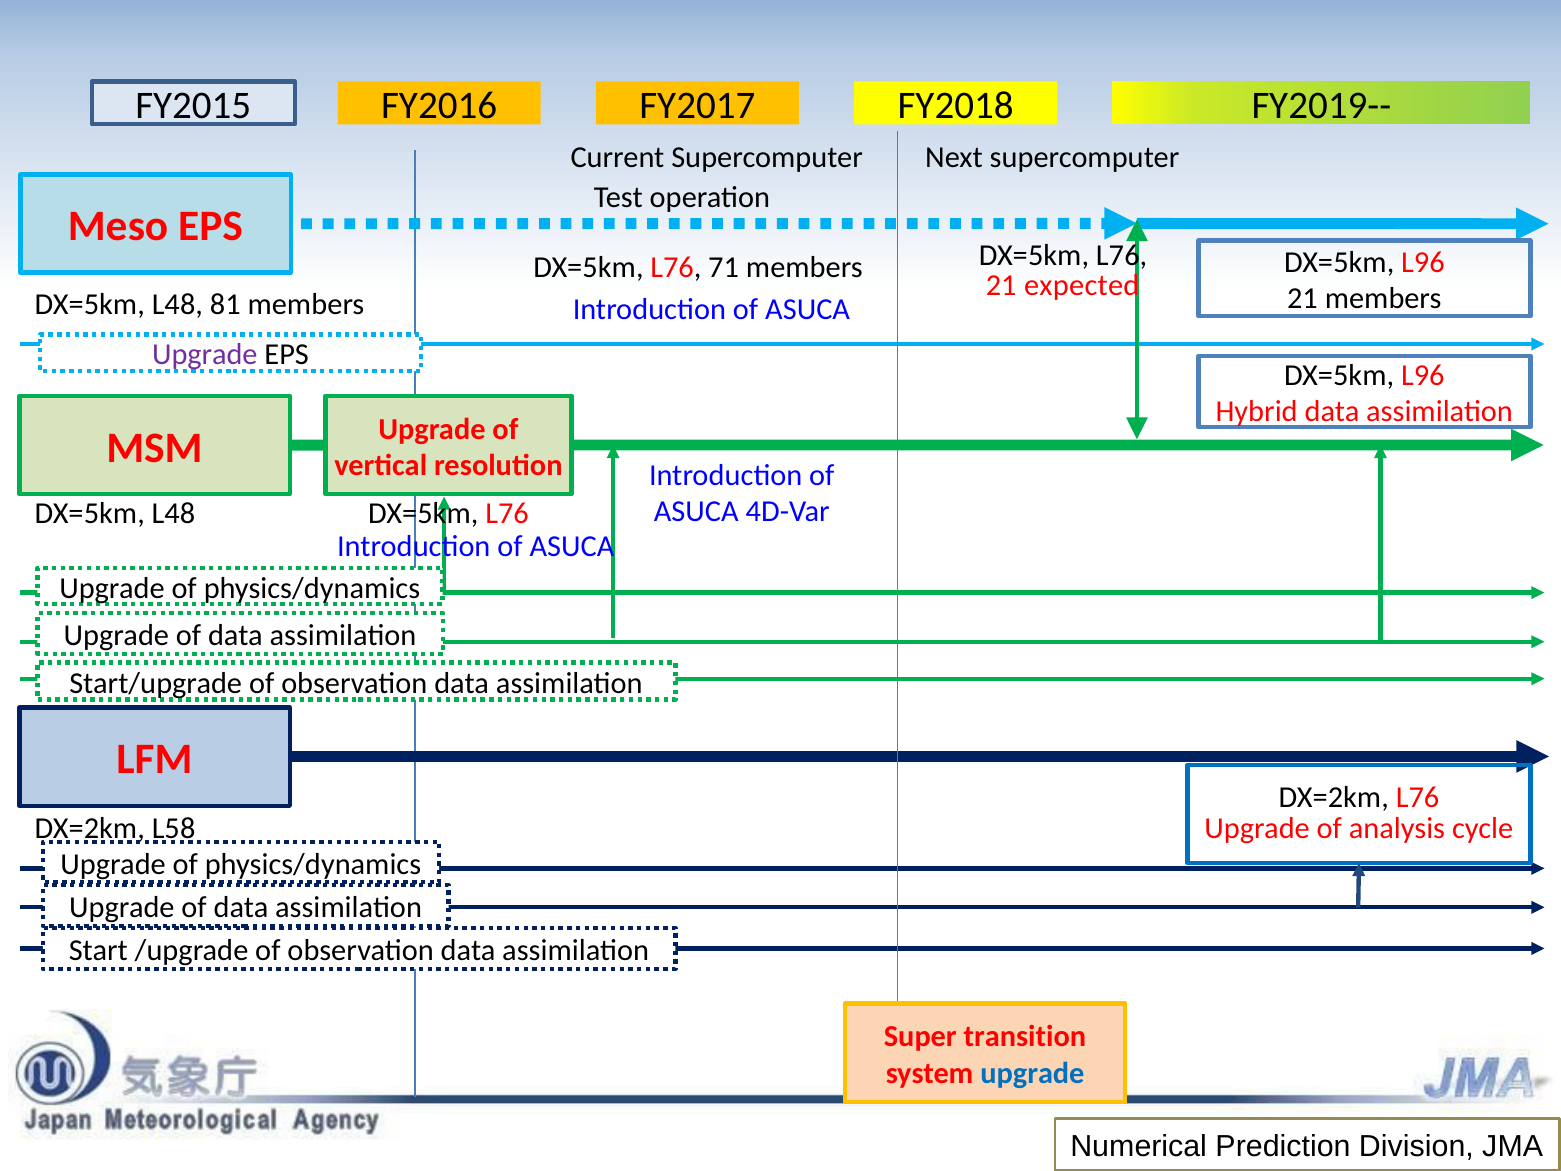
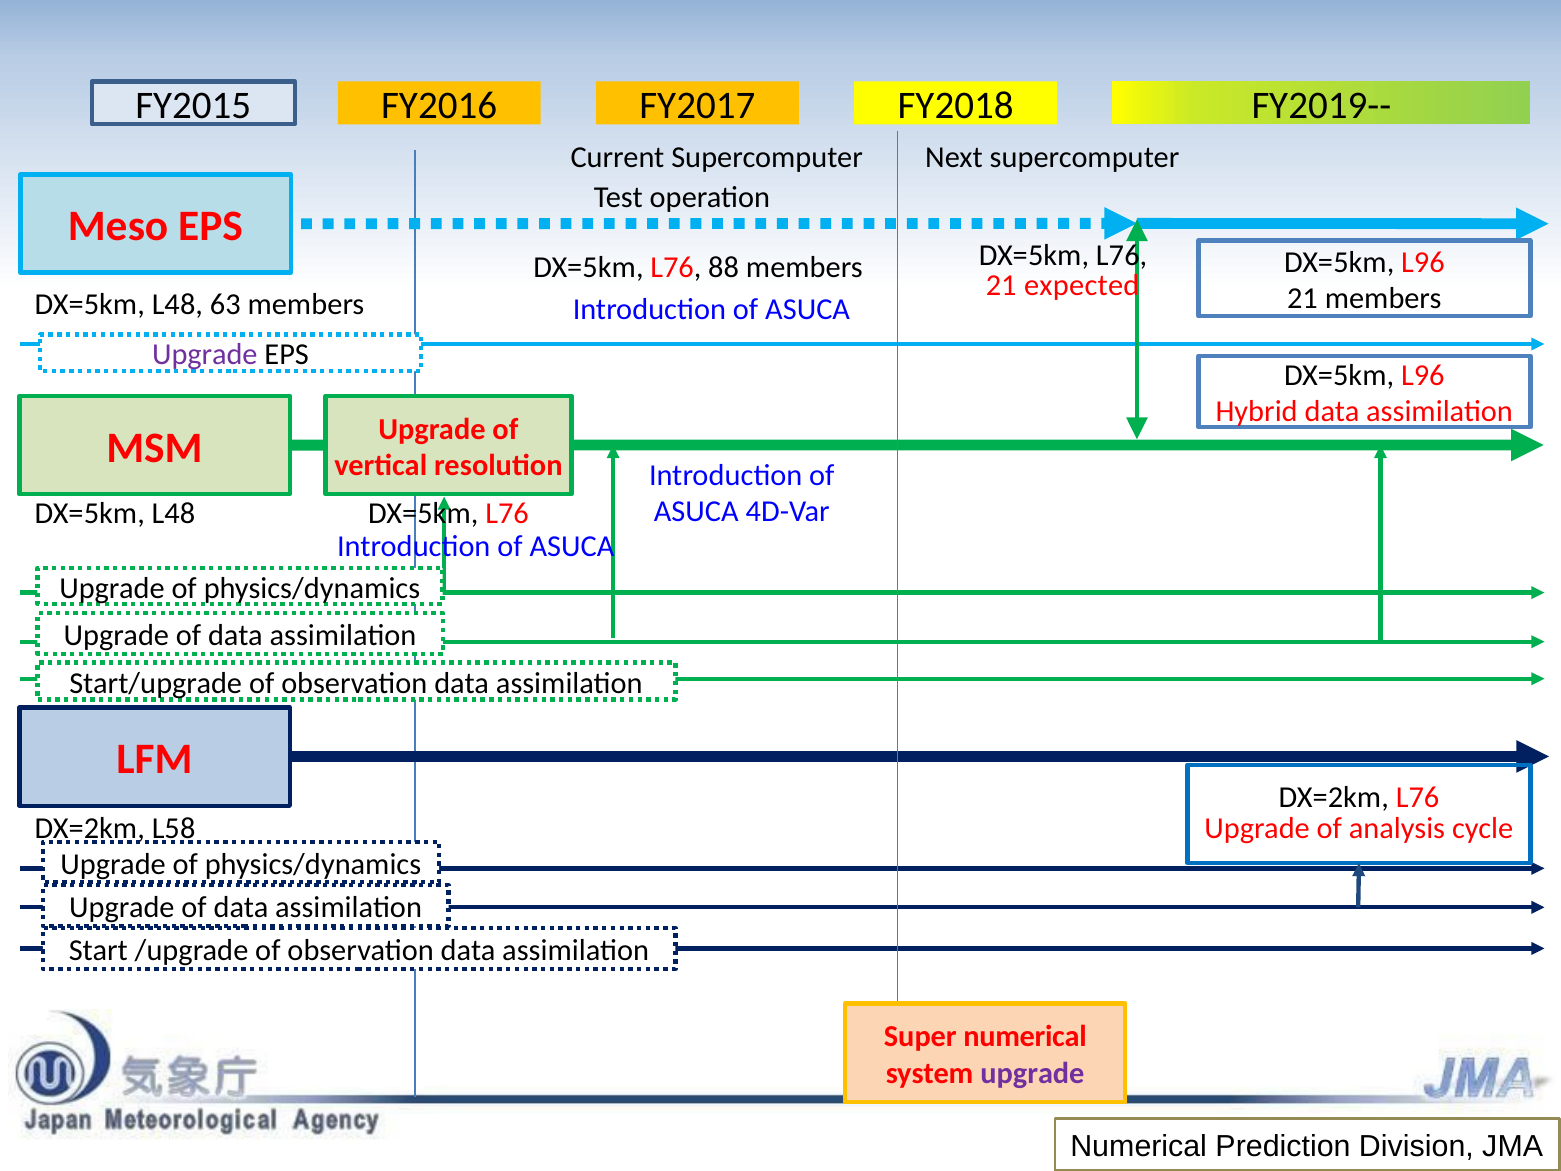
71: 71 -> 88 (724, 268)
81: 81 -> 63 (225, 304)
Super transition: transition -> numerical (1025, 1036)
upgrade colour: blue -> purple (1032, 1073)
